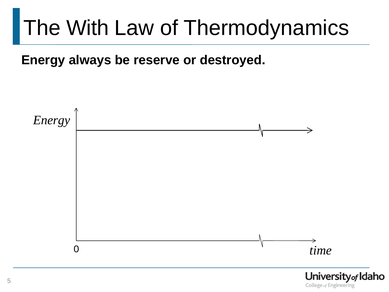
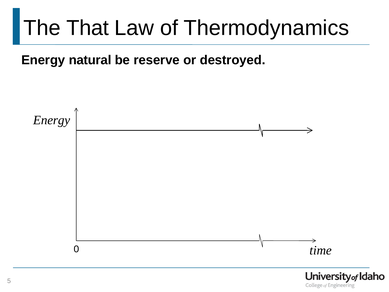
With: With -> That (88, 28)
always: always -> natural (90, 60)
